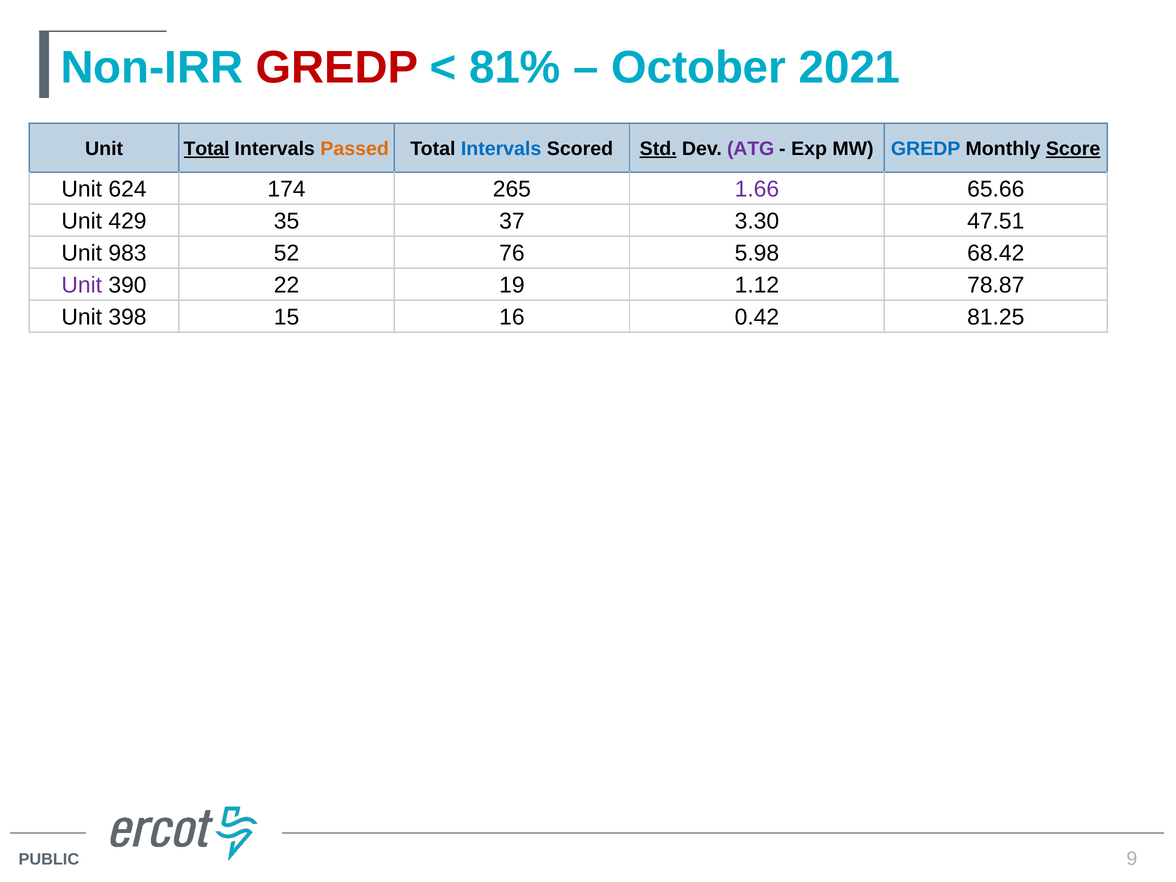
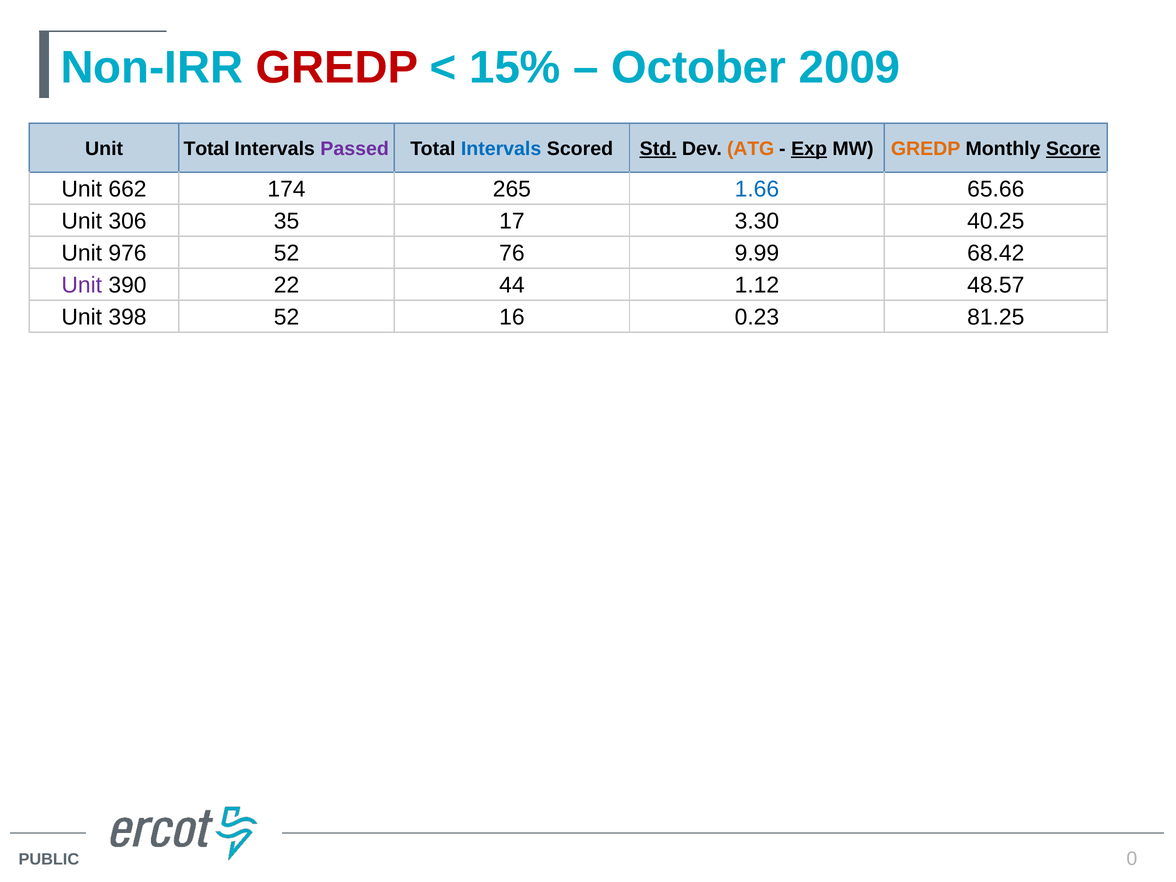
81%: 81% -> 15% (515, 68)
2021: 2021 -> 2009 (850, 68)
Total underline: present -> none (207, 149)
Passed colour: orange -> purple (355, 149)
ATG colour: purple -> orange (751, 149)
Exp underline: none -> present (809, 149)
GREDP colour: blue -> orange (926, 149)
624: 624 -> 662 (127, 189)
1.66 colour: purple -> blue (757, 189)
429: 429 -> 306 (127, 221)
37: 37 -> 17 (512, 221)
47.51: 47.51 -> 40.25 (996, 221)
983: 983 -> 976 (127, 253)
5.98: 5.98 -> 9.99 (757, 253)
19: 19 -> 44 (512, 285)
78.87: 78.87 -> 48.57 (996, 285)
398 15: 15 -> 52 (287, 317)
0.42: 0.42 -> 0.23 (757, 317)
9: 9 -> 0 (1132, 859)
